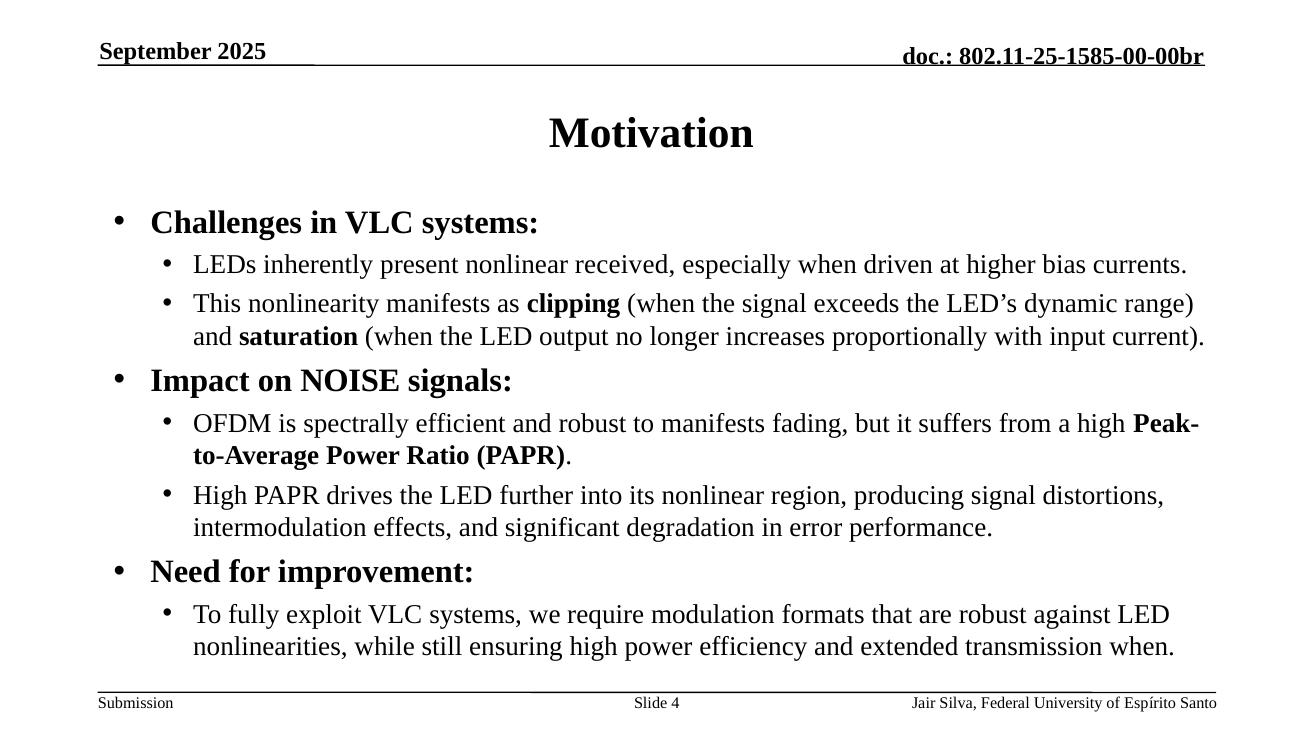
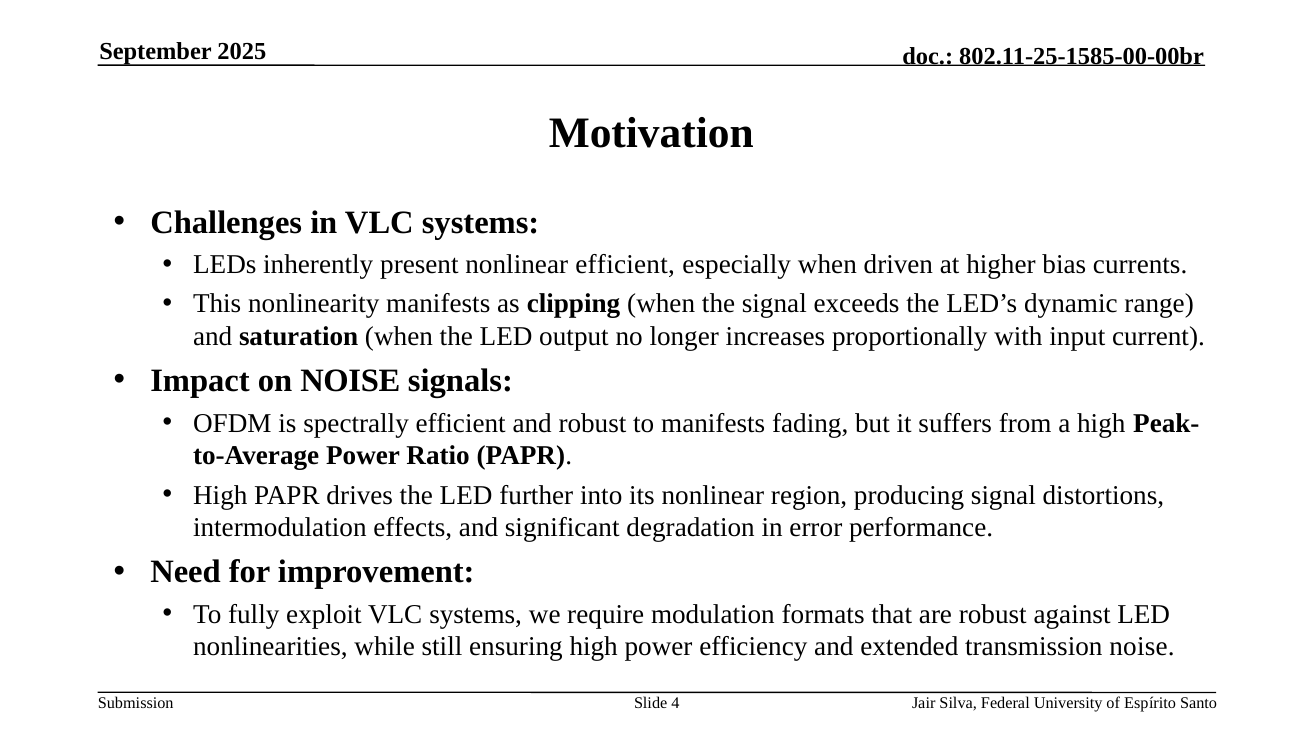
nonlinear received: received -> efficient (625, 265)
transmission when: when -> noise (1142, 647)
